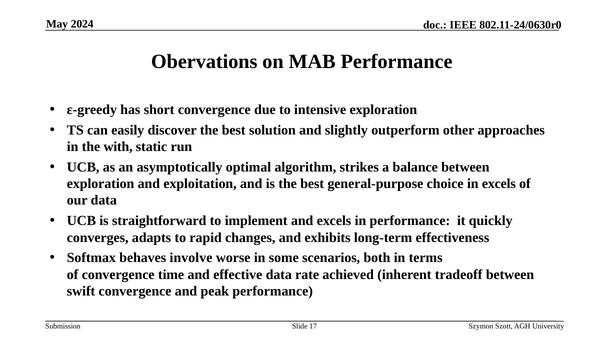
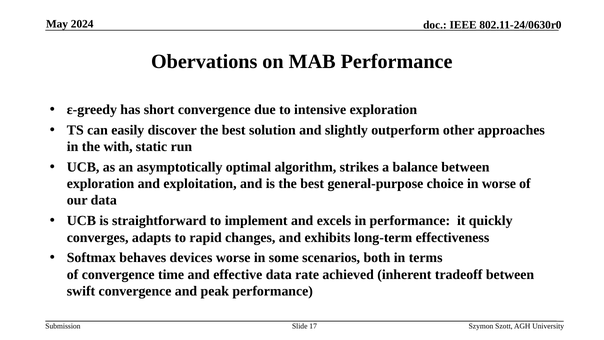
in excels: excels -> worse (499, 184)
involve: involve -> devices (191, 258)
